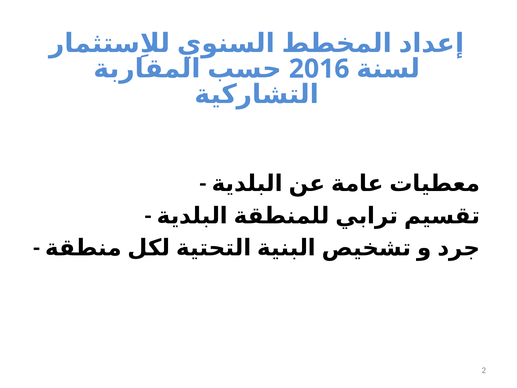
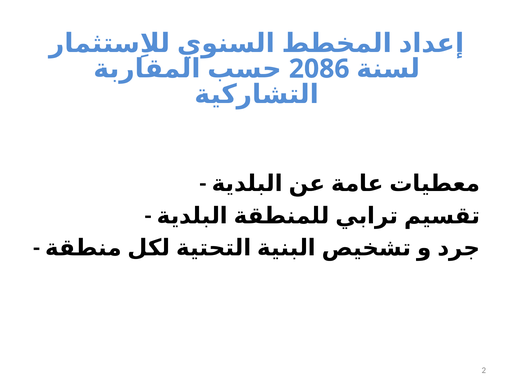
2016: 2016 -> 2086 (319, 69)
